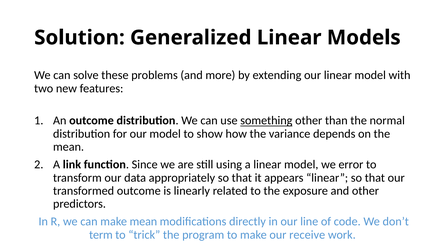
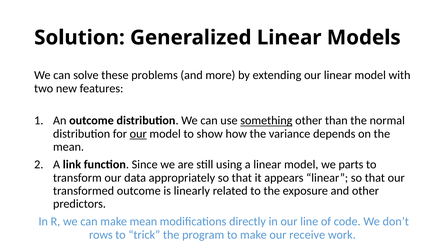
our underline: none -> present (138, 134)
error: error -> parts (351, 165)
term: term -> rows (101, 235)
